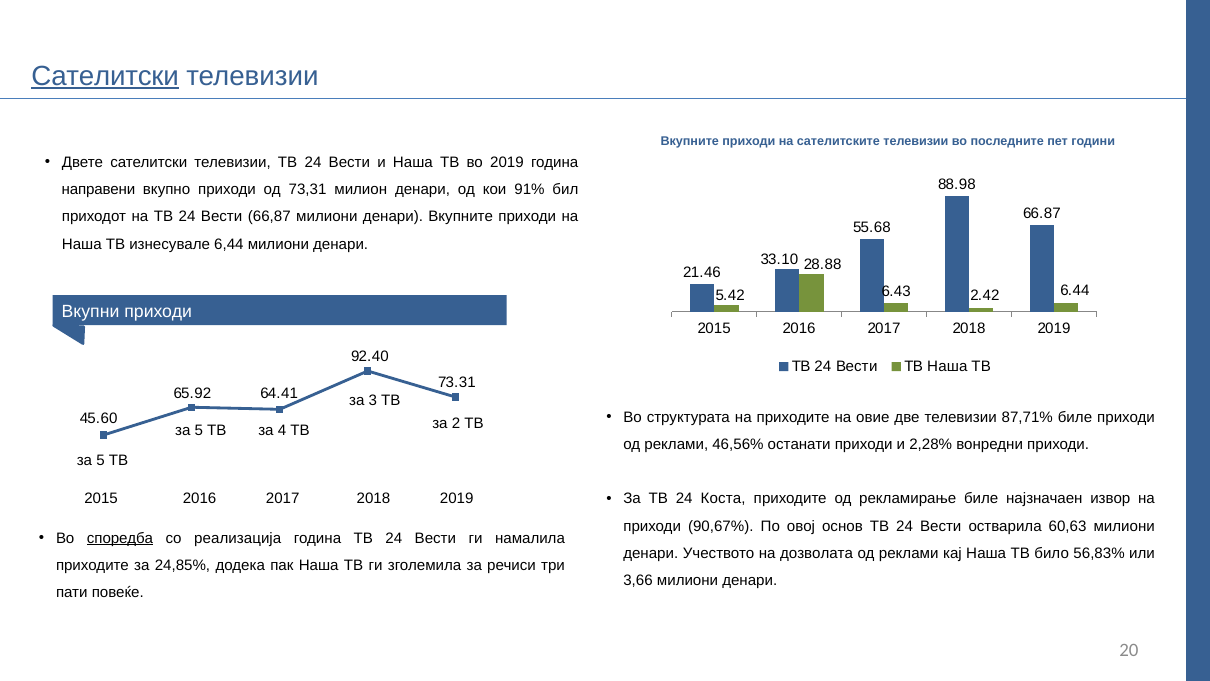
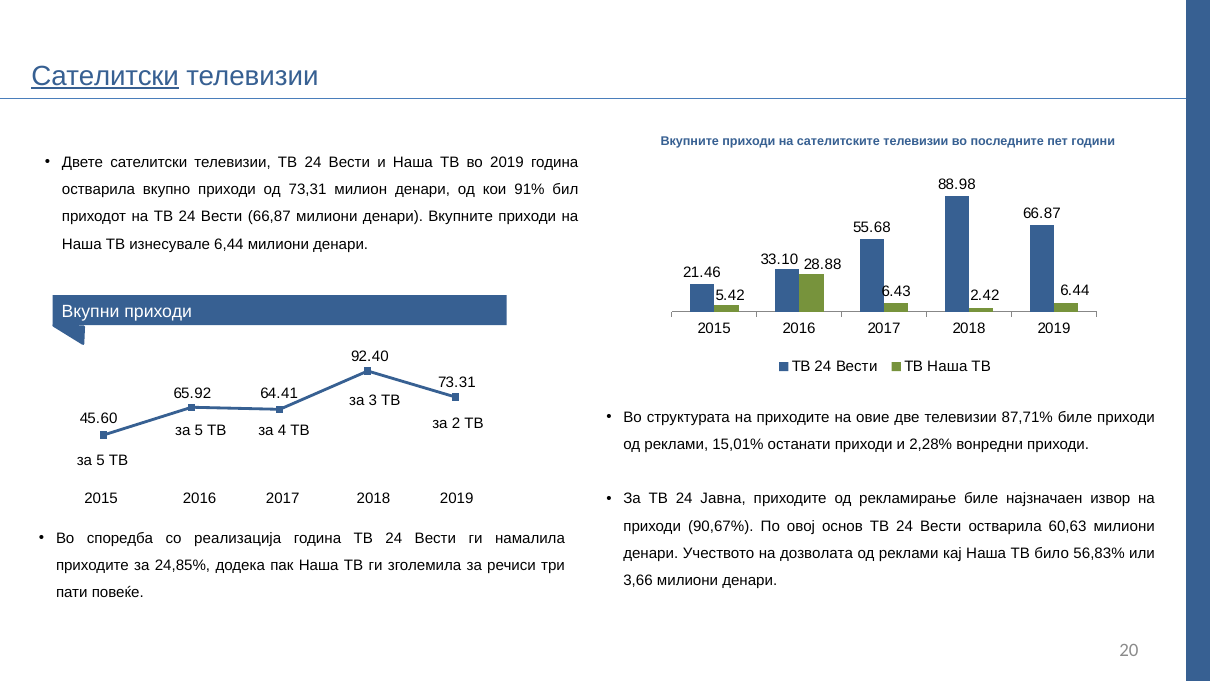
направени: направени -> остварила (98, 190)
46,56%: 46,56% -> 15,01% (738, 444)
Коста: Коста -> Јавна (723, 499)
споредба underline: present -> none (120, 538)
